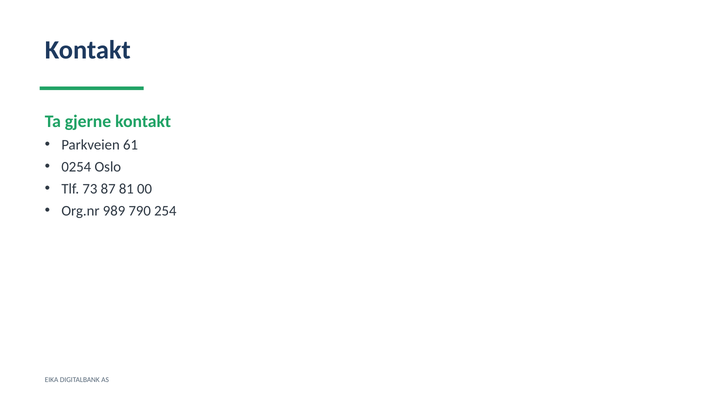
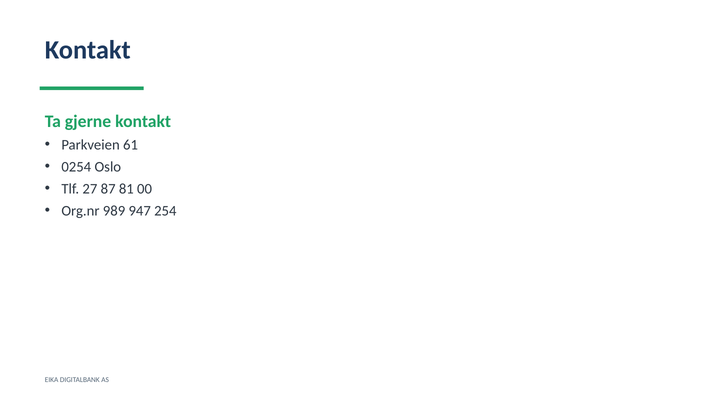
73: 73 -> 27 (90, 189)
790: 790 -> 947 (140, 211)
